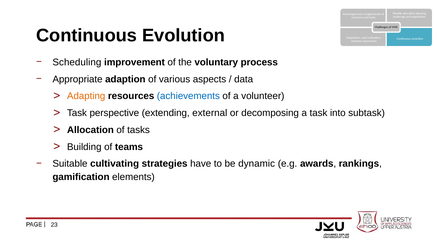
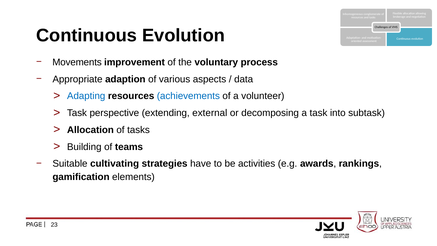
Scheduling: Scheduling -> Movements (77, 62)
Adapting colour: orange -> blue (86, 96)
dynamic: dynamic -> activities (257, 164)
